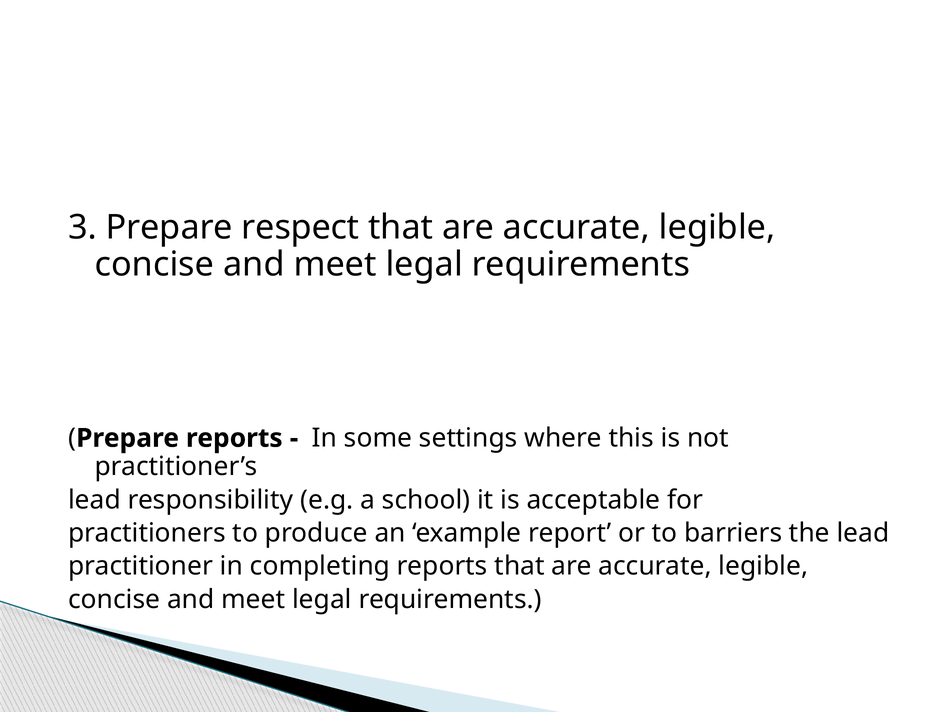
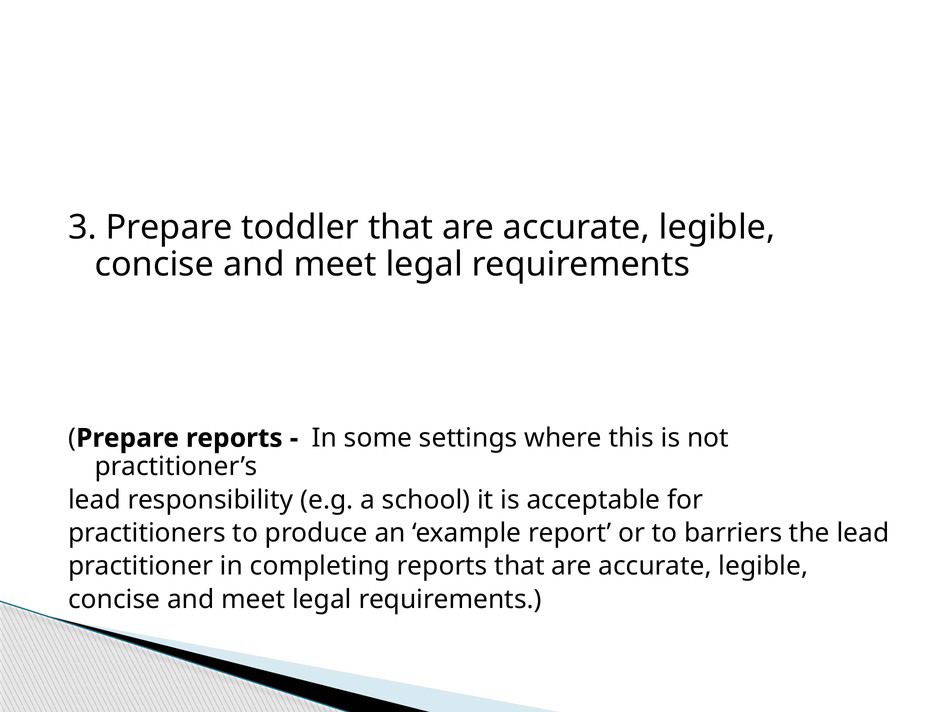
respect: respect -> toddler (300, 227)
